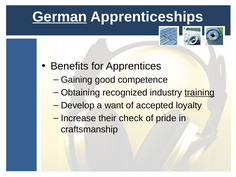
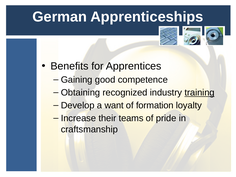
German underline: present -> none (60, 17)
accepted: accepted -> formation (155, 105)
check: check -> teams (131, 118)
